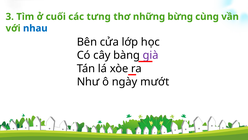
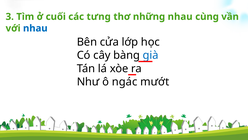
những bừng: bừng -> nhau (180, 17)
già colour: purple -> blue (151, 55)
ngày: ngày -> ngác (125, 82)
